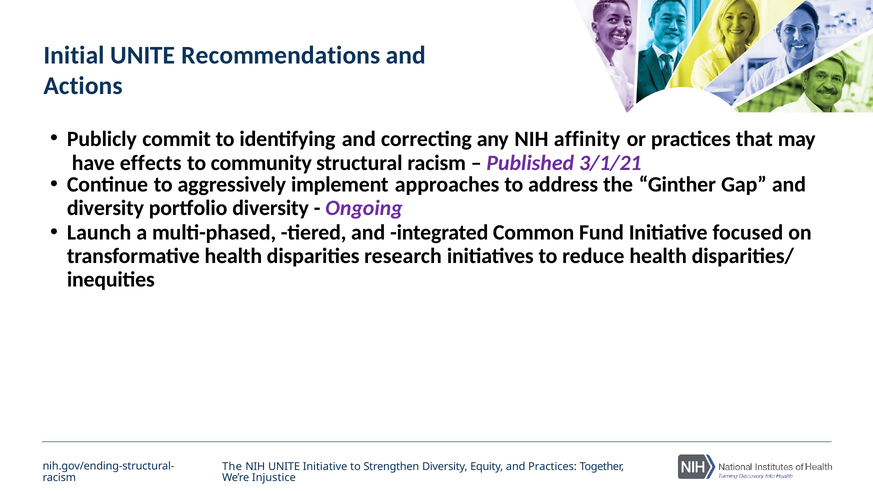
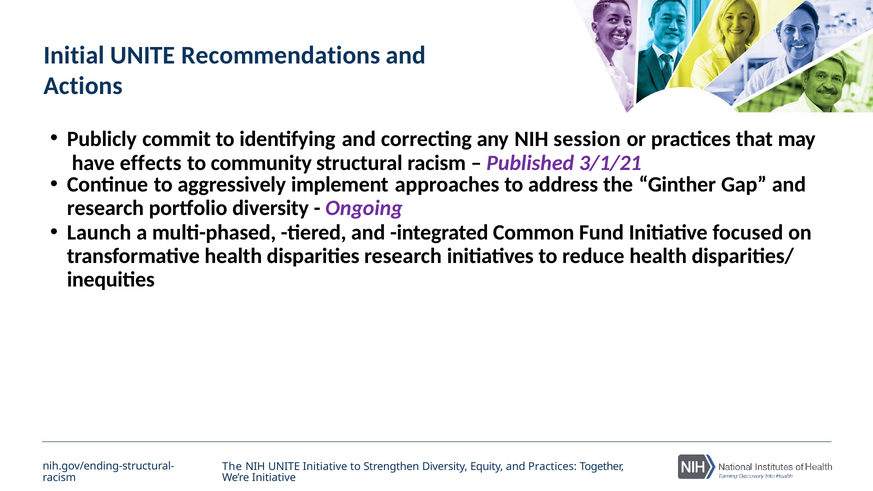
affinity: affinity -> session (587, 139)
diversity: diversity -> research (105, 208)
We’re Injustice: Injustice -> Initiative (274, 478)
